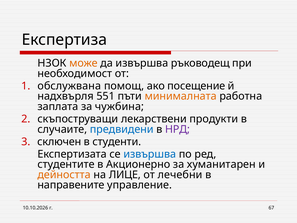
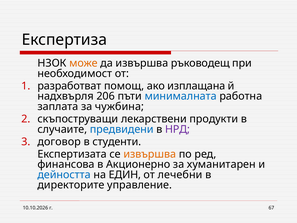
обслужвана: обслужвана -> разработват (69, 86)
посещение: посещение -> изплащана (196, 86)
551: 551 -> 206 (106, 96)
минималната colour: orange -> blue (181, 96)
сключен: сключен -> договор (59, 142)
извършва colour: blue -> orange (150, 154)
студентите: студентите -> финансова (66, 164)
дейността colour: orange -> blue (64, 175)
ЛИЦЕ: ЛИЦЕ -> ЕДИН (125, 175)
направените: направените -> директорите (71, 185)
